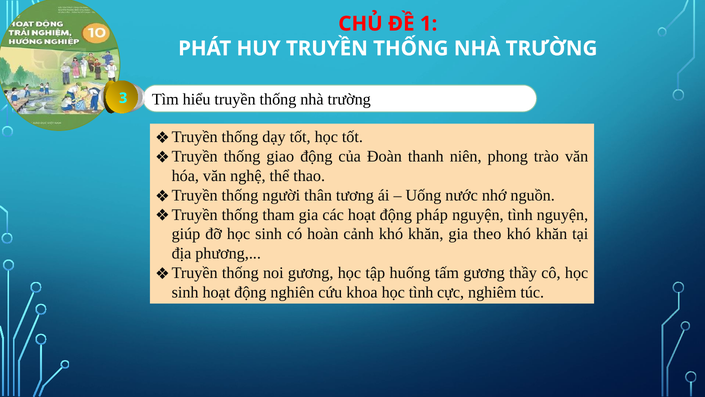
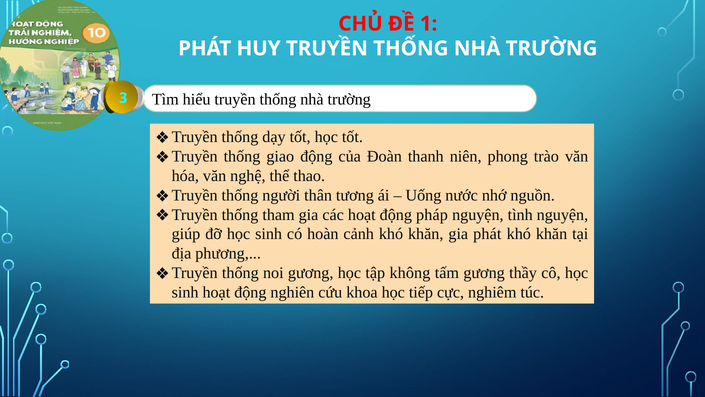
gia theo: theo -> phát (487, 234)
huống: huống -> không (410, 273)
học tình: tình -> tiếp (421, 292)
